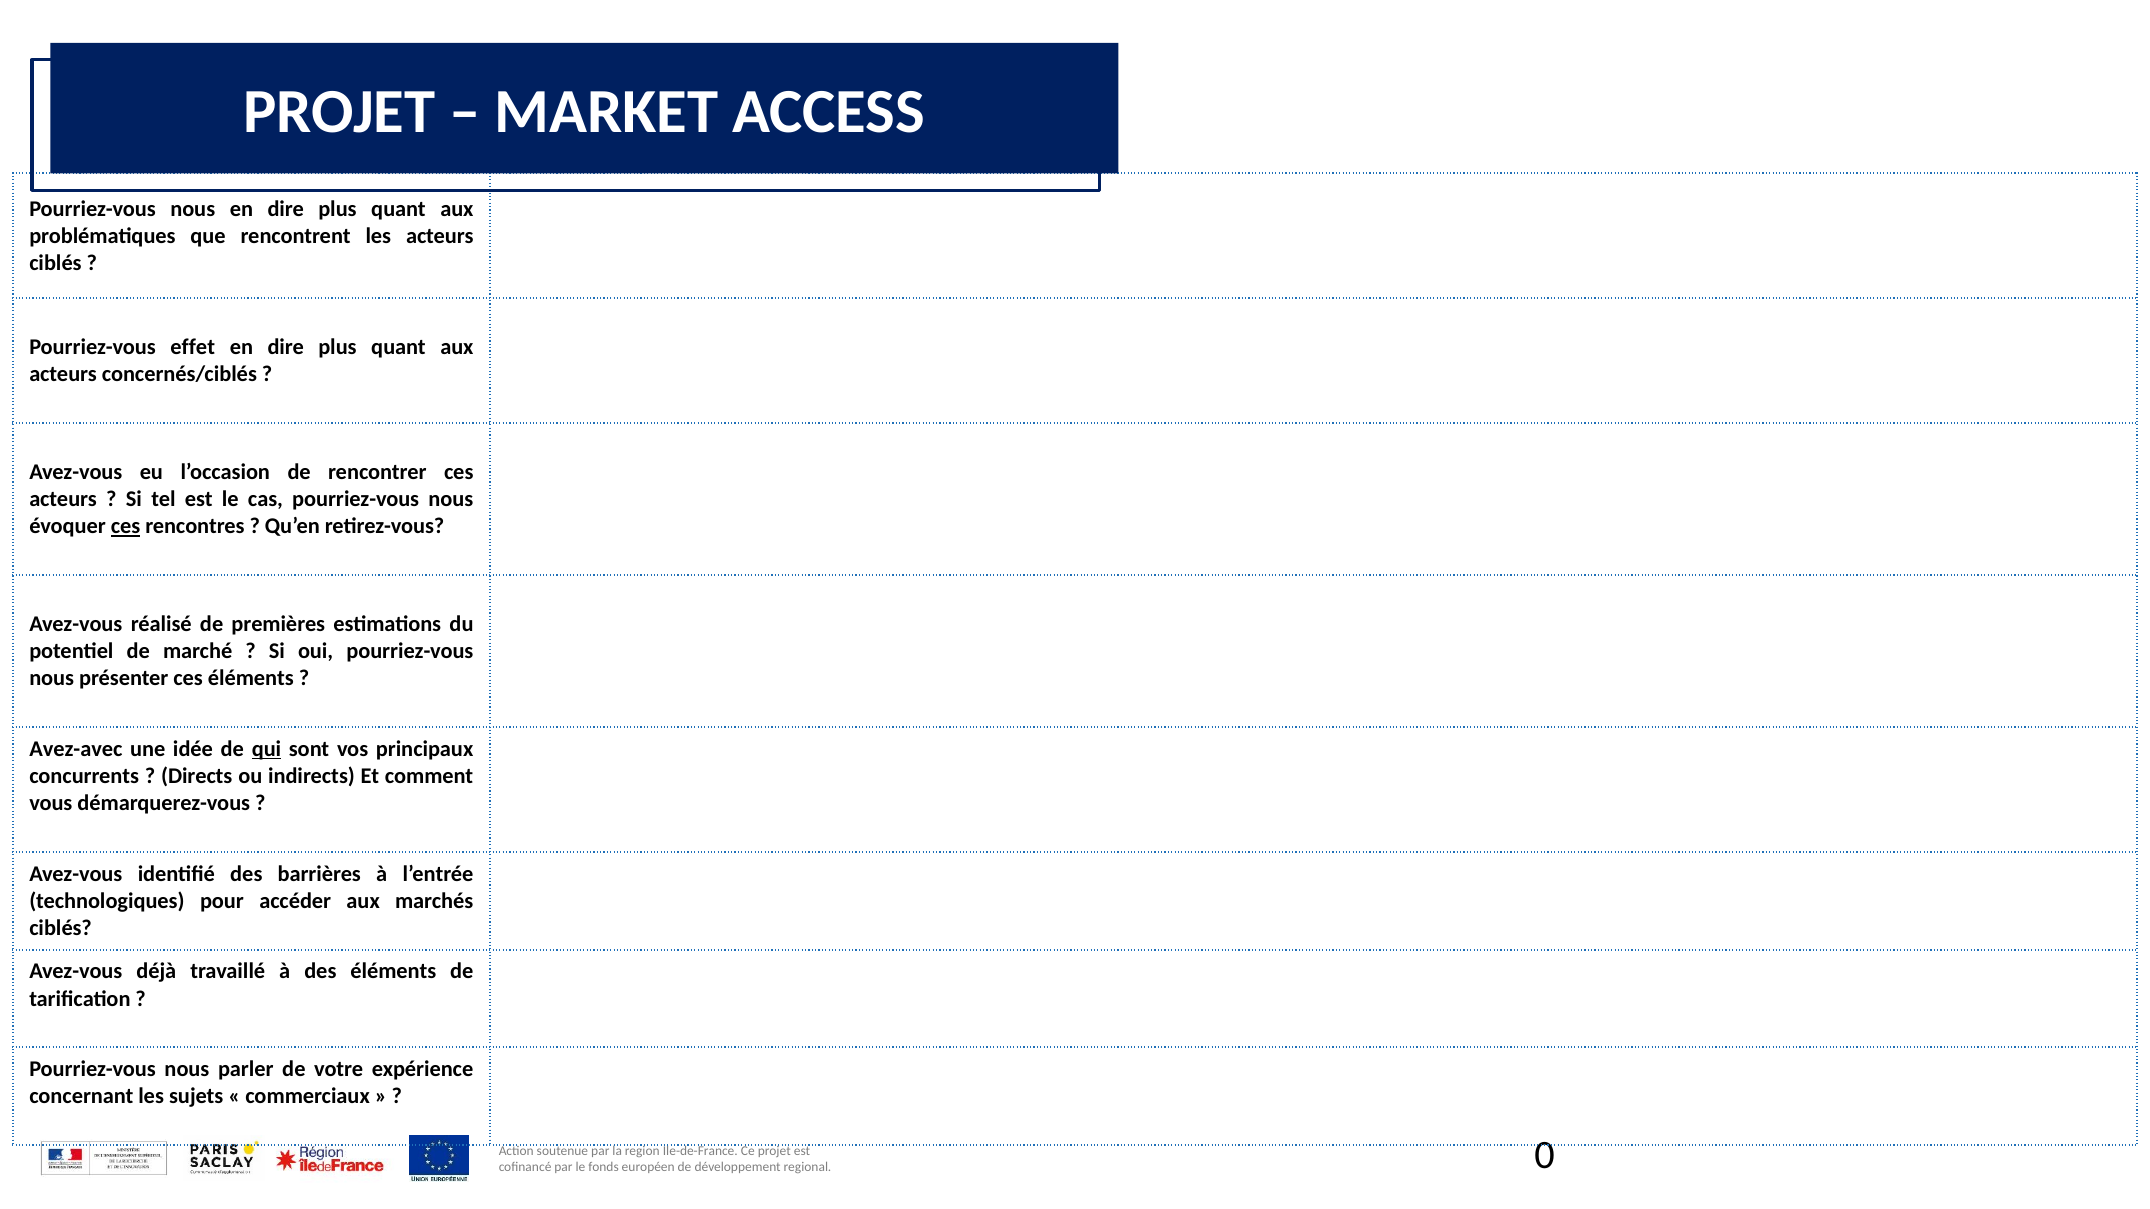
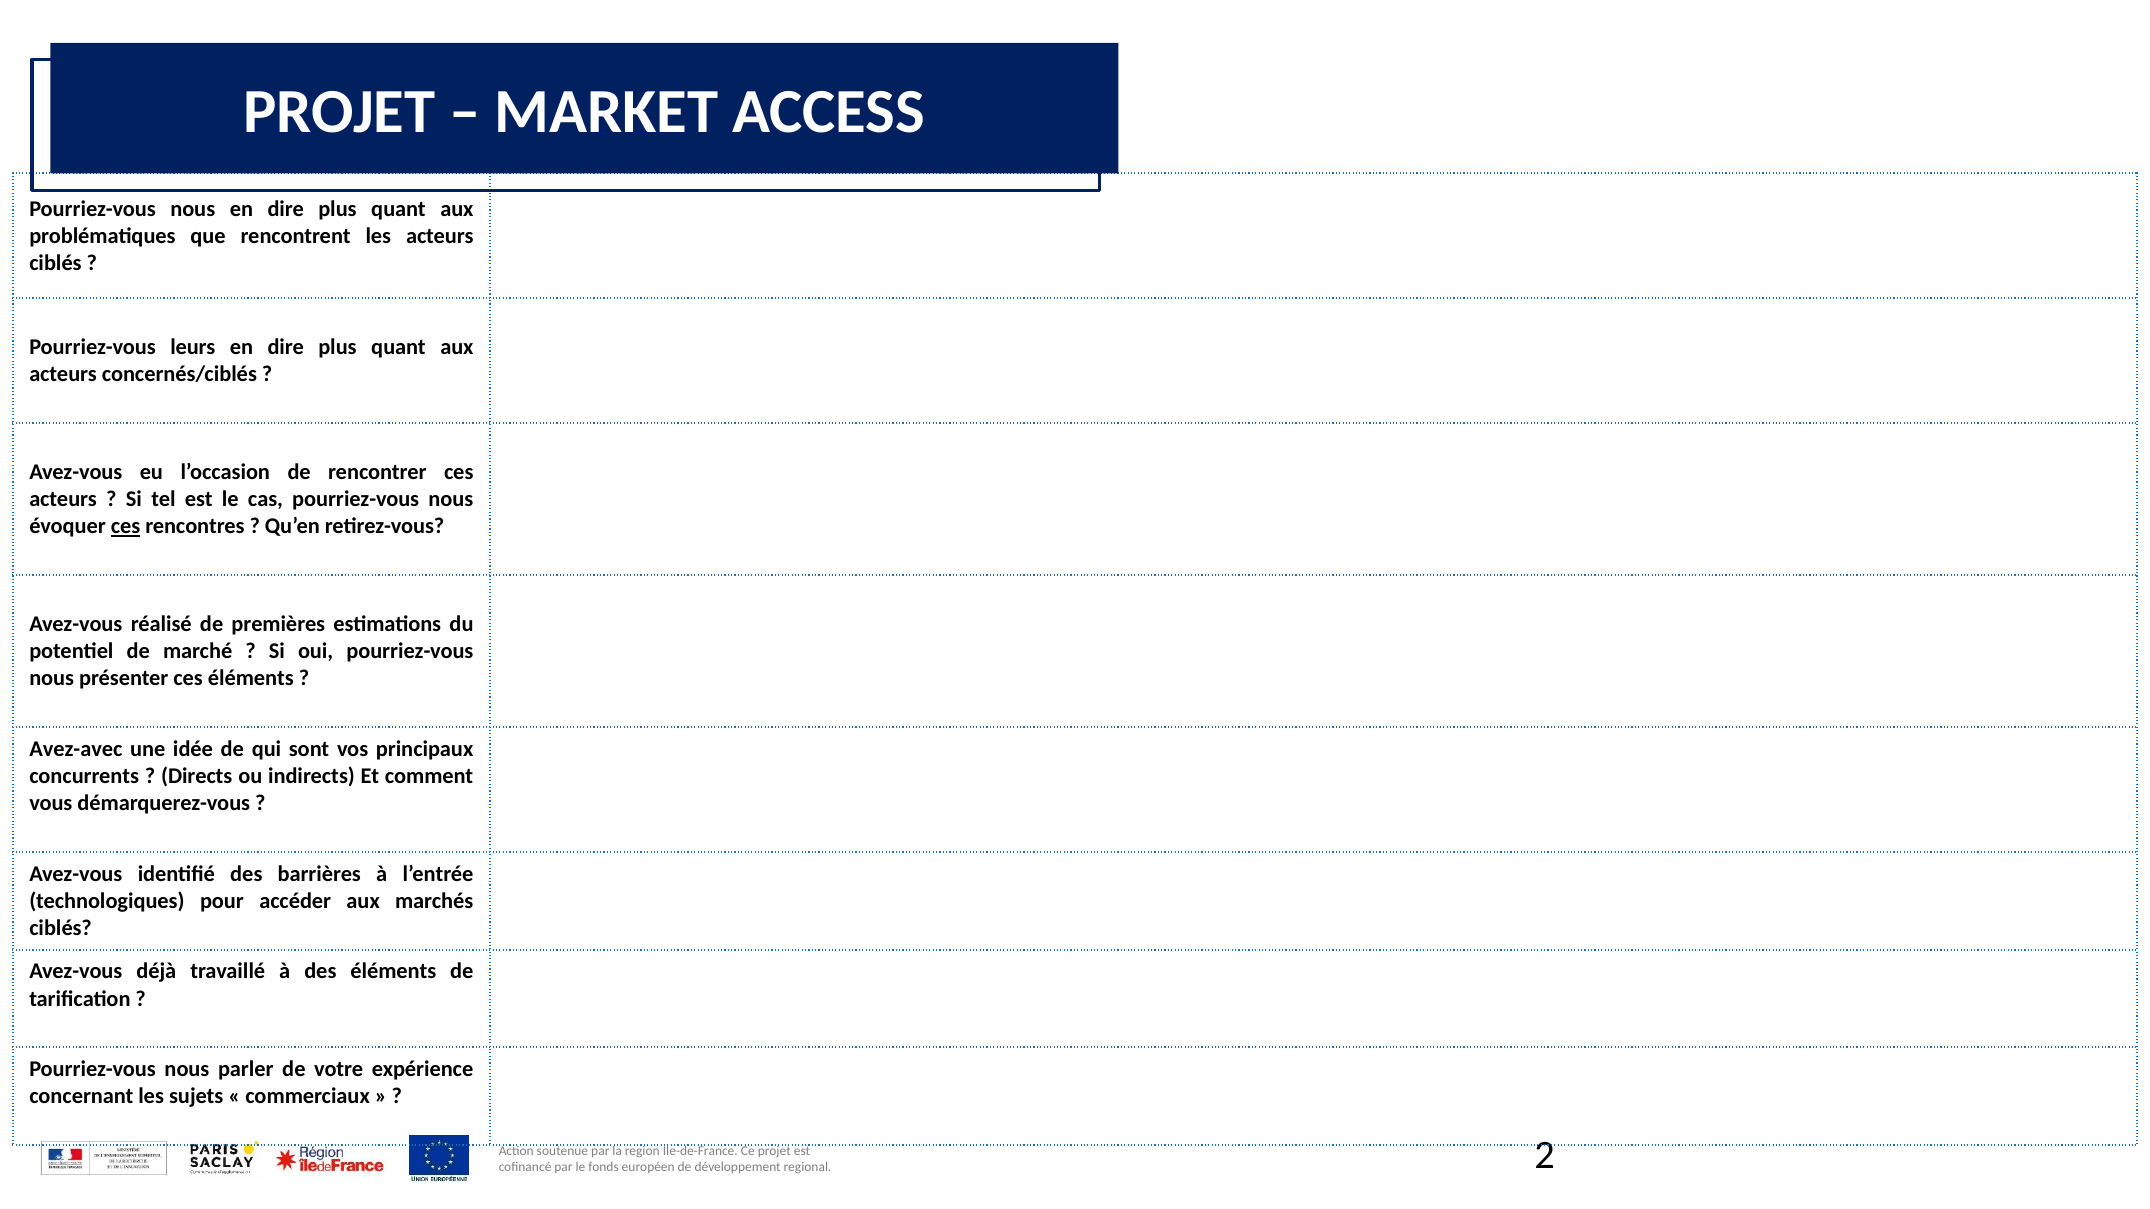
effet: effet -> leurs (193, 347)
qui underline: present -> none (267, 749)
0: 0 -> 2 (1544, 1156)
